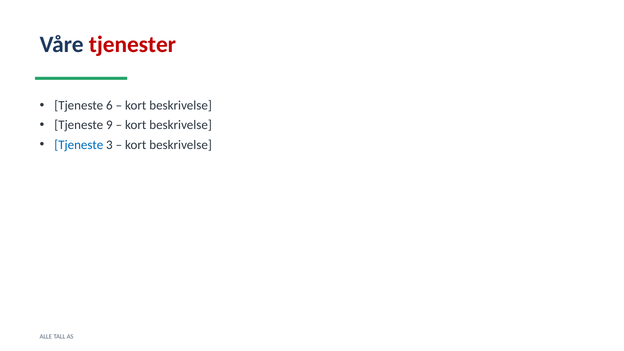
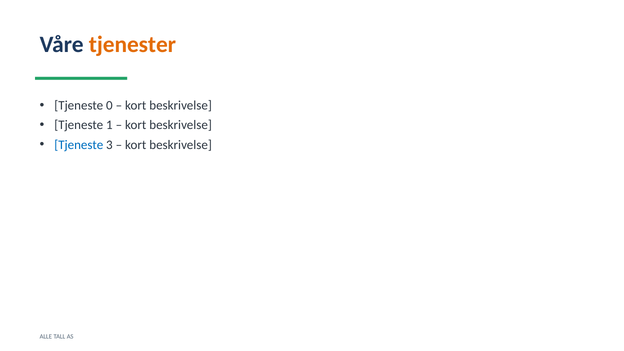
tjenester colour: red -> orange (132, 45)
6: 6 -> 0 (109, 106)
9: 9 -> 1 (109, 125)
